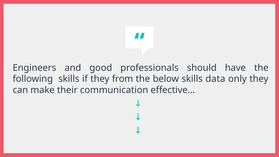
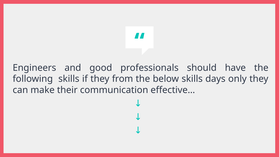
data: data -> days (215, 79)
